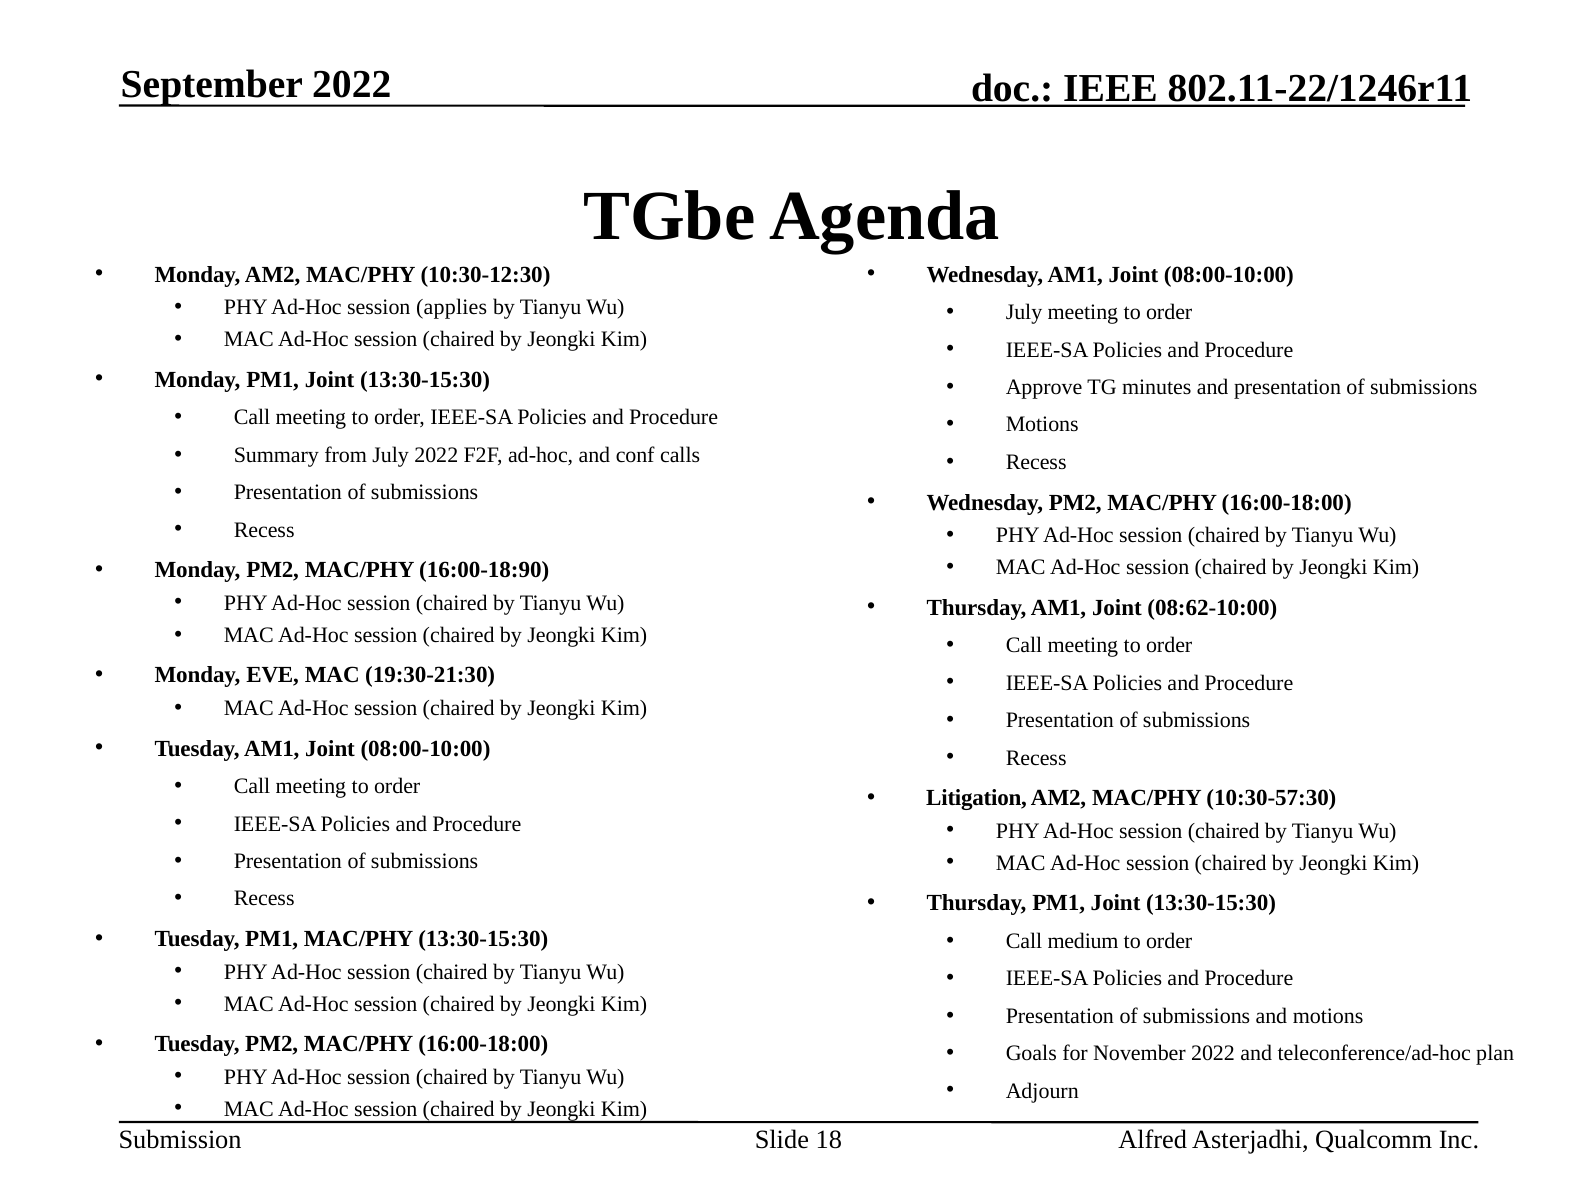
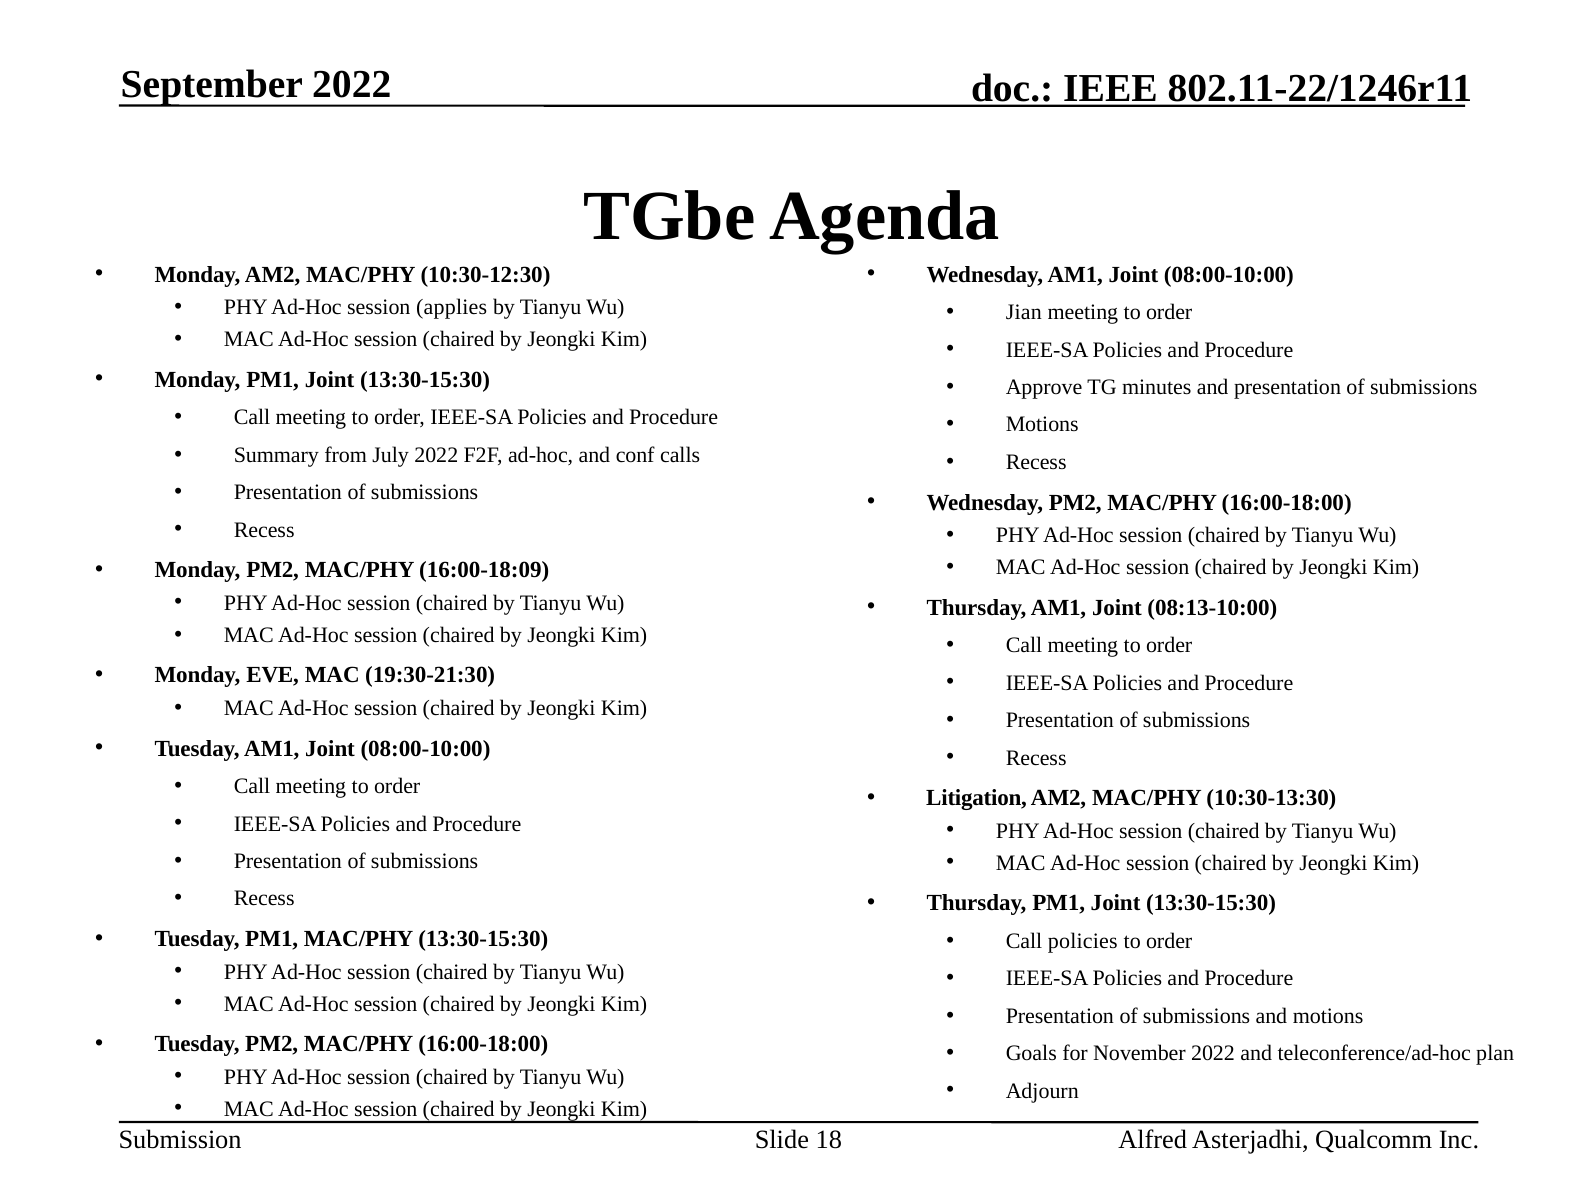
July: July -> Jian (1024, 312)
16:00-18:90: 16:00-18:90 -> 16:00-18:09 (484, 570)
08:62-10:00: 08:62-10:00 -> 08:13-10:00 (1212, 608)
10:30-57:30: 10:30-57:30 -> 10:30-13:30 (1271, 798)
Call medium: medium -> policies (1083, 941)
